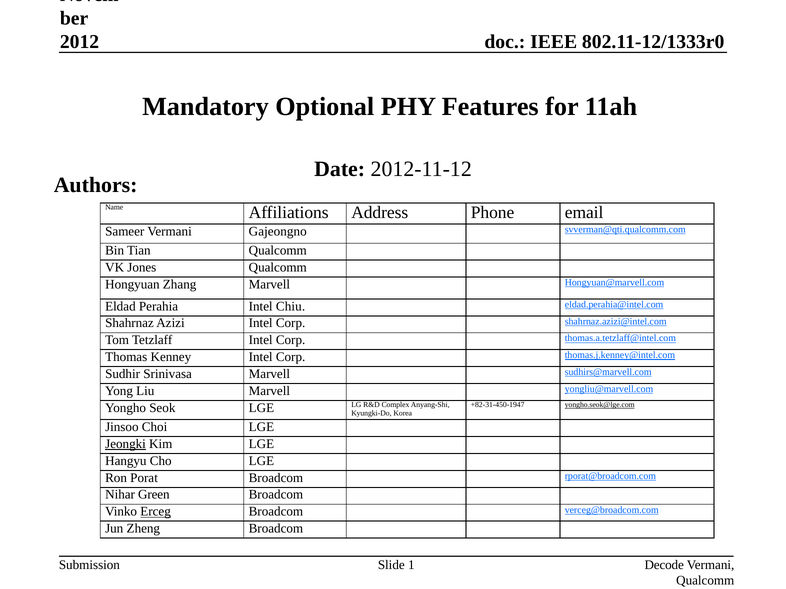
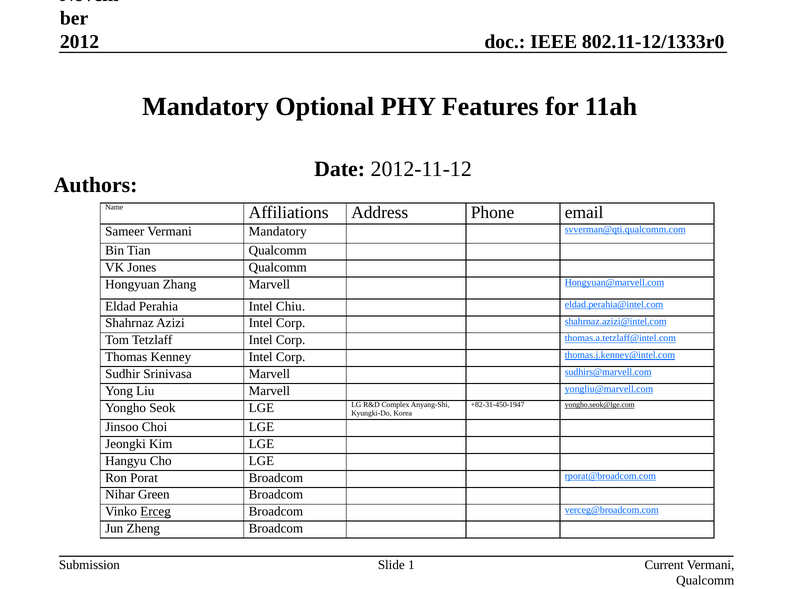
Vermani Gajeongno: Gajeongno -> Mandatory (278, 231)
Jeongki underline: present -> none (126, 444)
Decode: Decode -> Current (664, 565)
